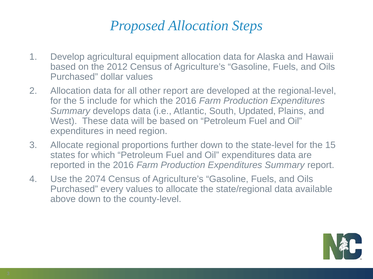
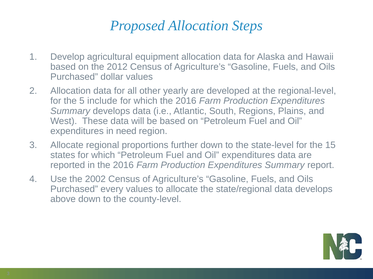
other report: report -> yearly (176, 91)
Updated: Updated -> Regions (257, 111)
2074: 2074 -> 2002 (95, 179)
data available: available -> develops (314, 190)
